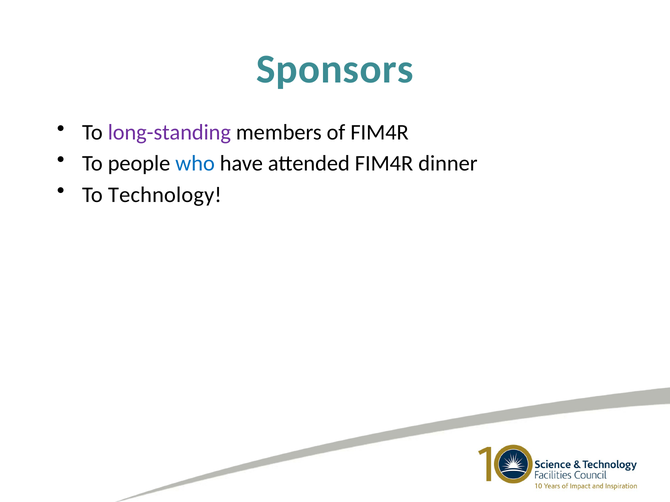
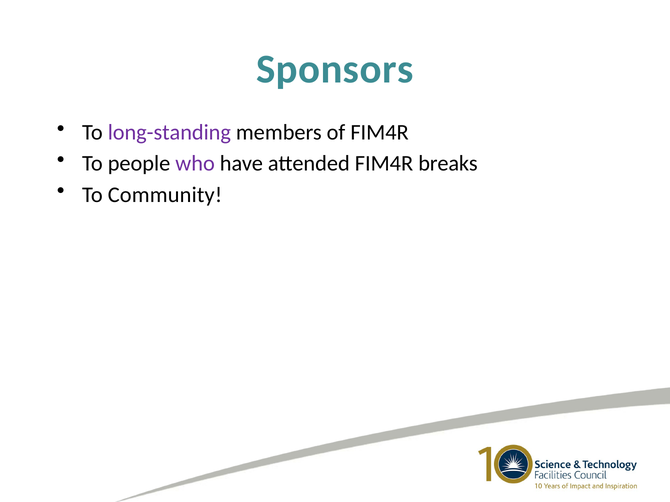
who colour: blue -> purple (195, 164)
dinner: dinner -> breaks (448, 164)
Technology: Technology -> Community (165, 195)
